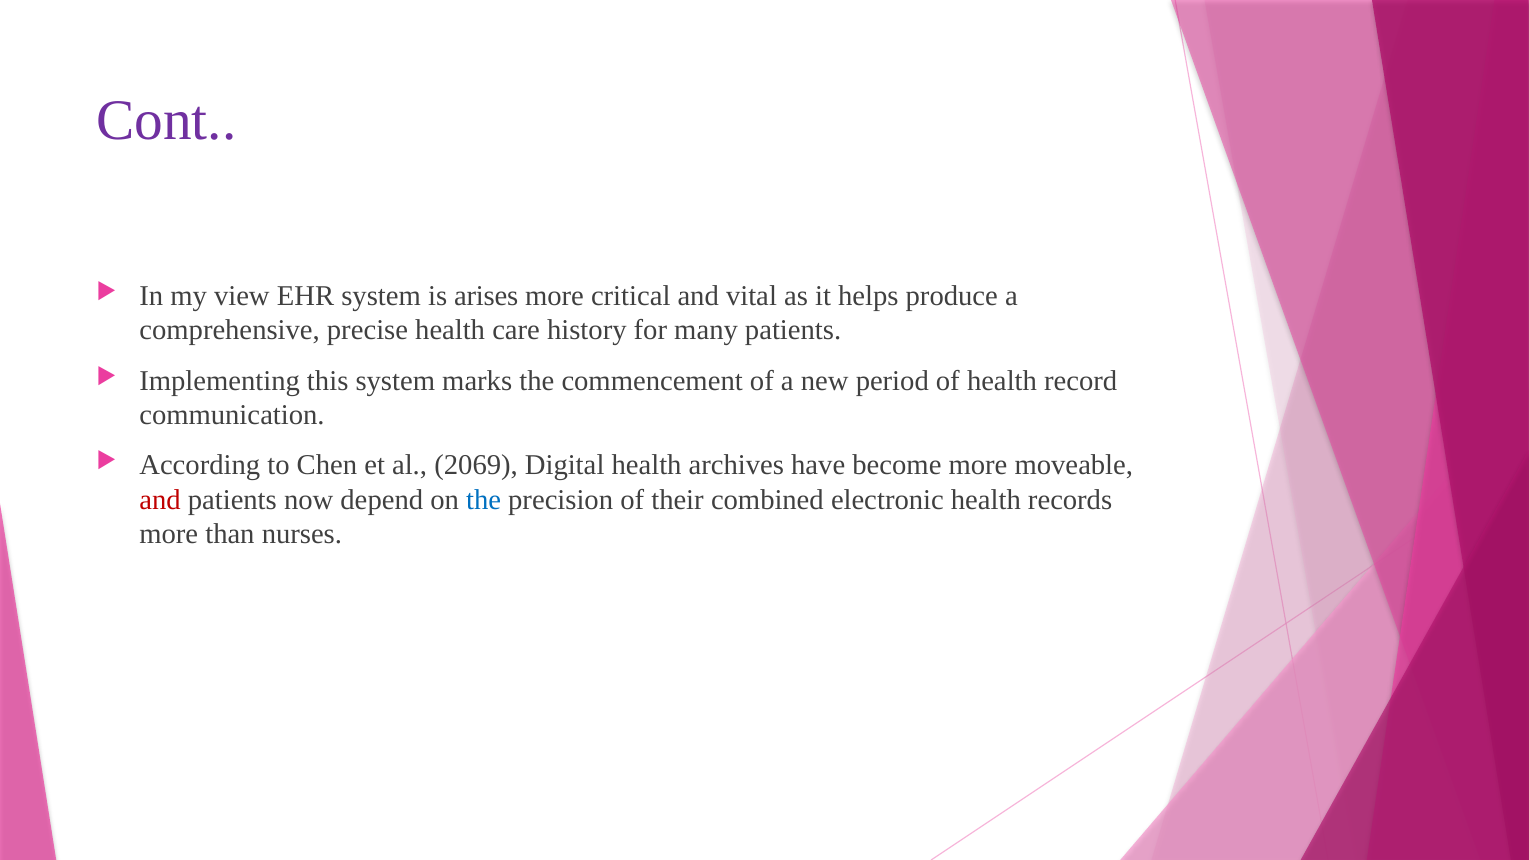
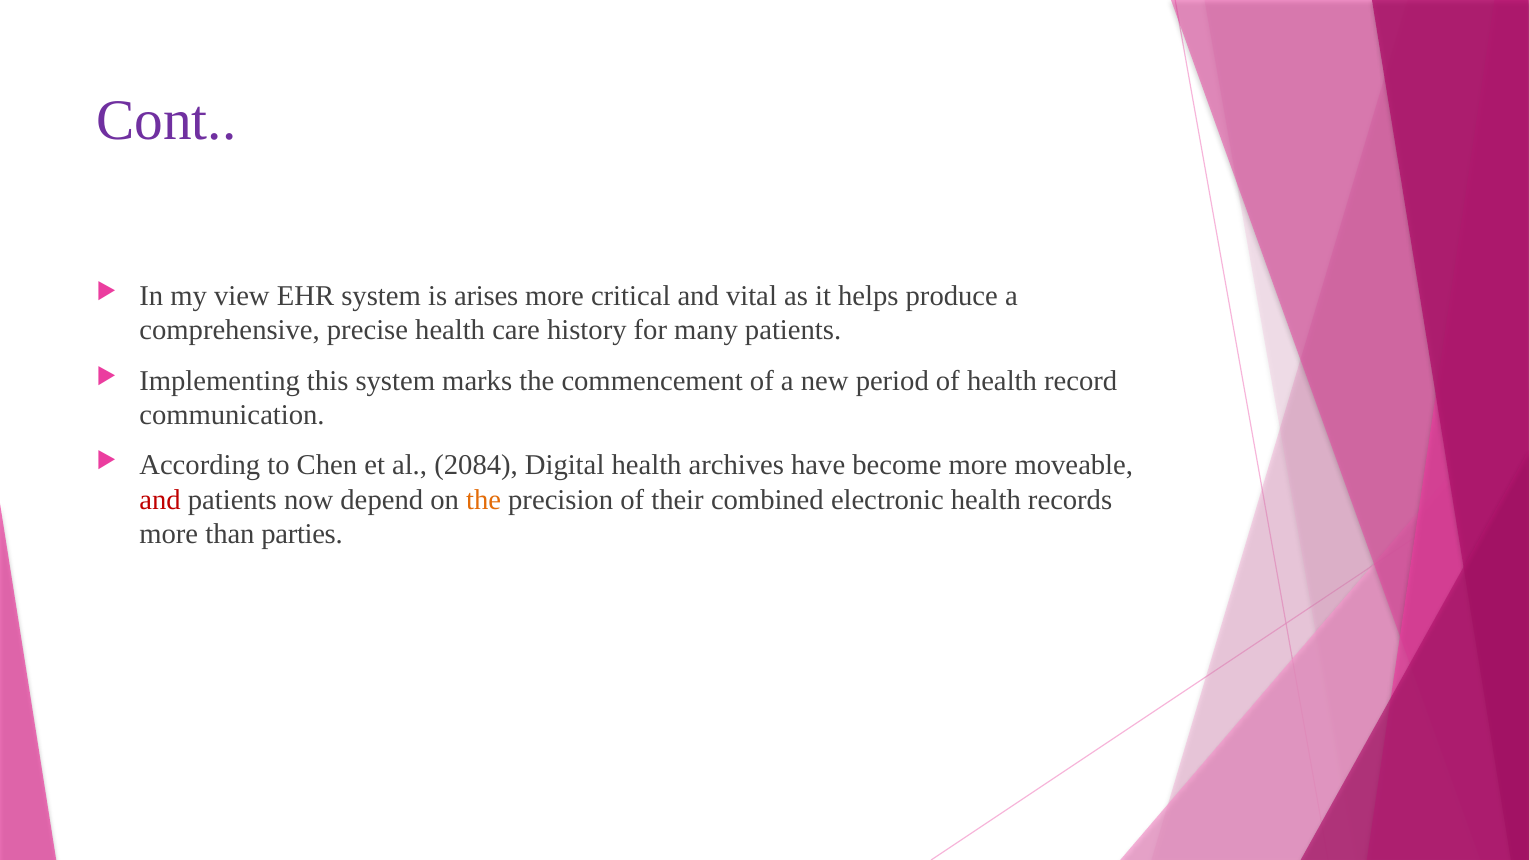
2069: 2069 -> 2084 (476, 465)
the colour: blue -> orange (484, 500)
nurses: nurses -> parties (302, 534)
